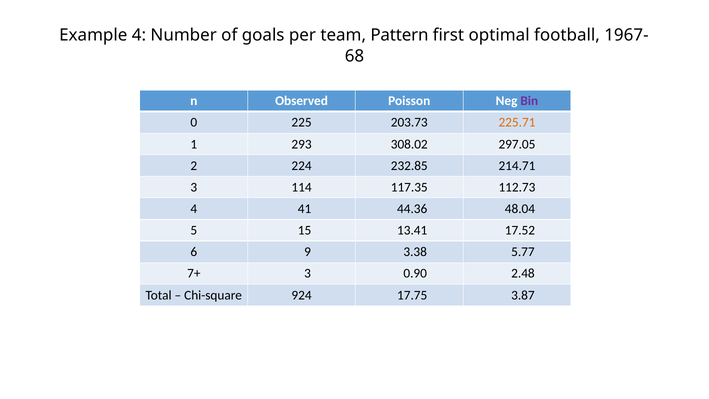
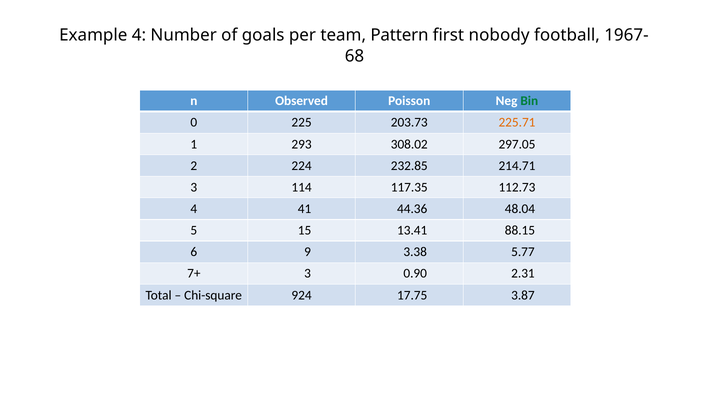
optimal: optimal -> nobody (499, 35)
Bin colour: purple -> green (529, 101)
17.52: 17.52 -> 88.15 (520, 230)
2.48: 2.48 -> 2.31 (523, 273)
